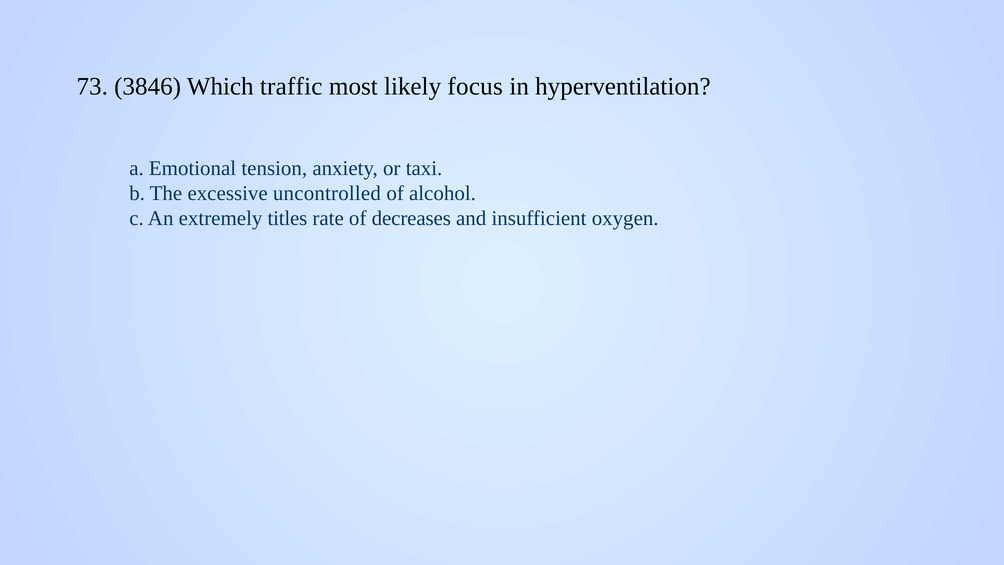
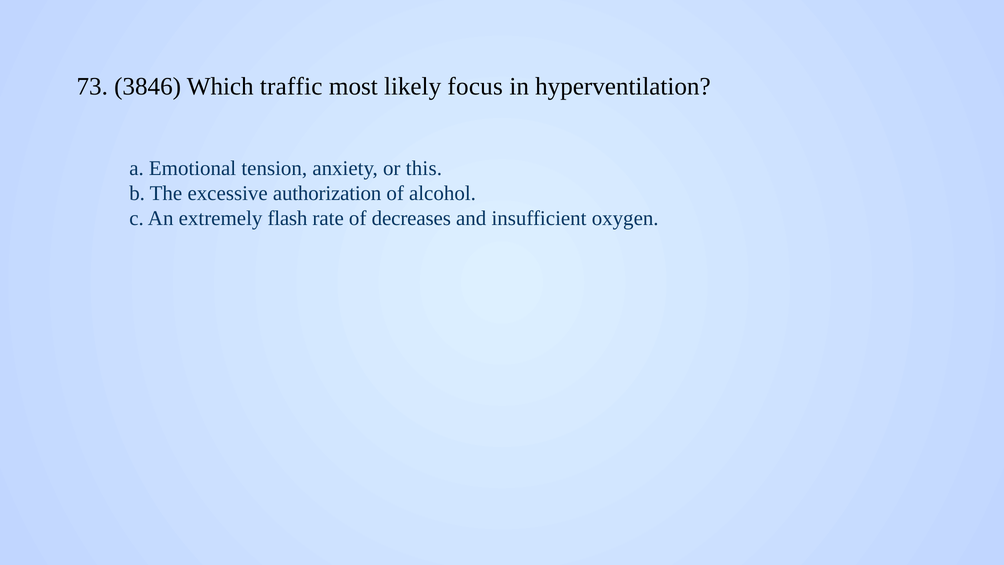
taxi: taxi -> this (424, 168)
uncontrolled: uncontrolled -> authorization (327, 193)
titles: titles -> flash (287, 218)
